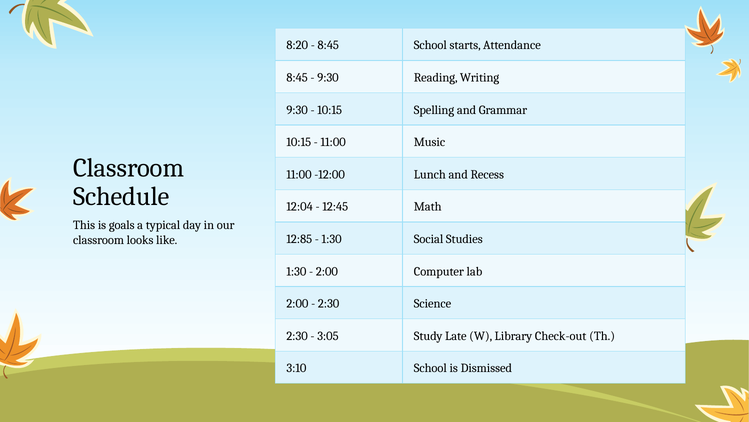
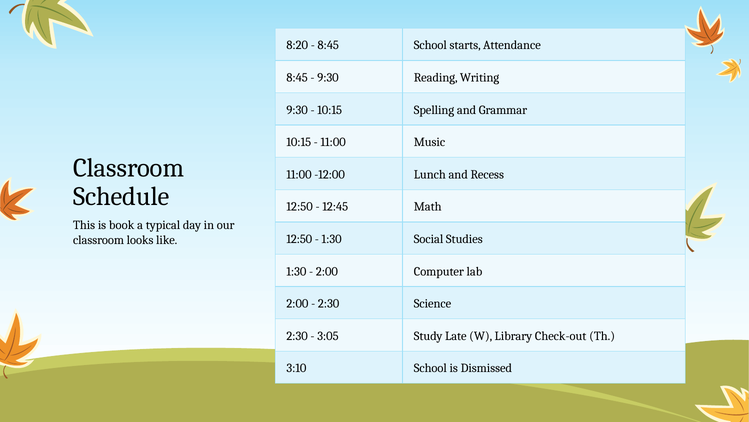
12:04: 12:04 -> 12:50 (300, 206)
goals: goals -> book (122, 225)
12:85: 12:85 -> 12:50 (299, 239)
